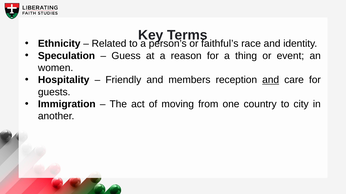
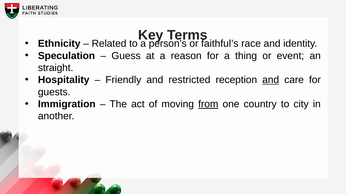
women: women -> straight (56, 68)
members: members -> restricted (189, 80)
from underline: none -> present (208, 104)
